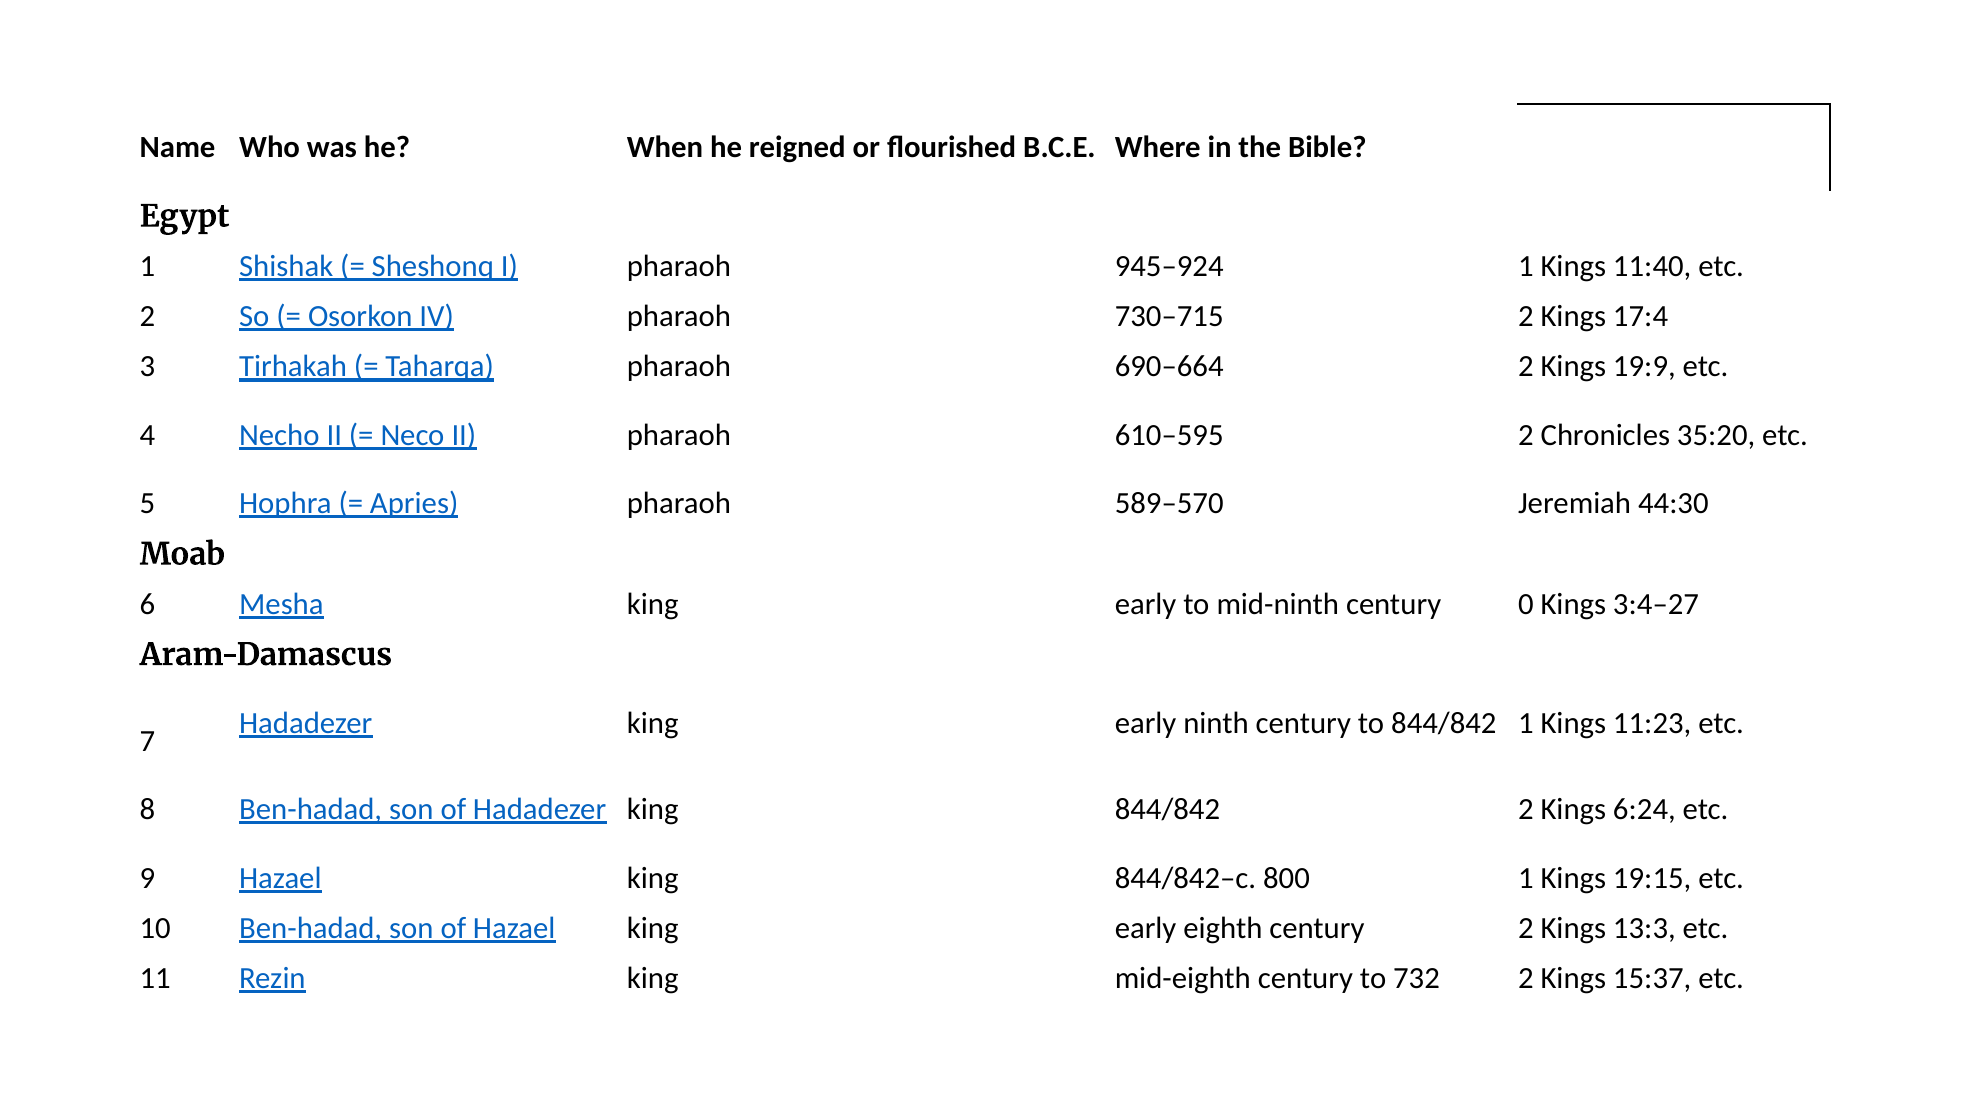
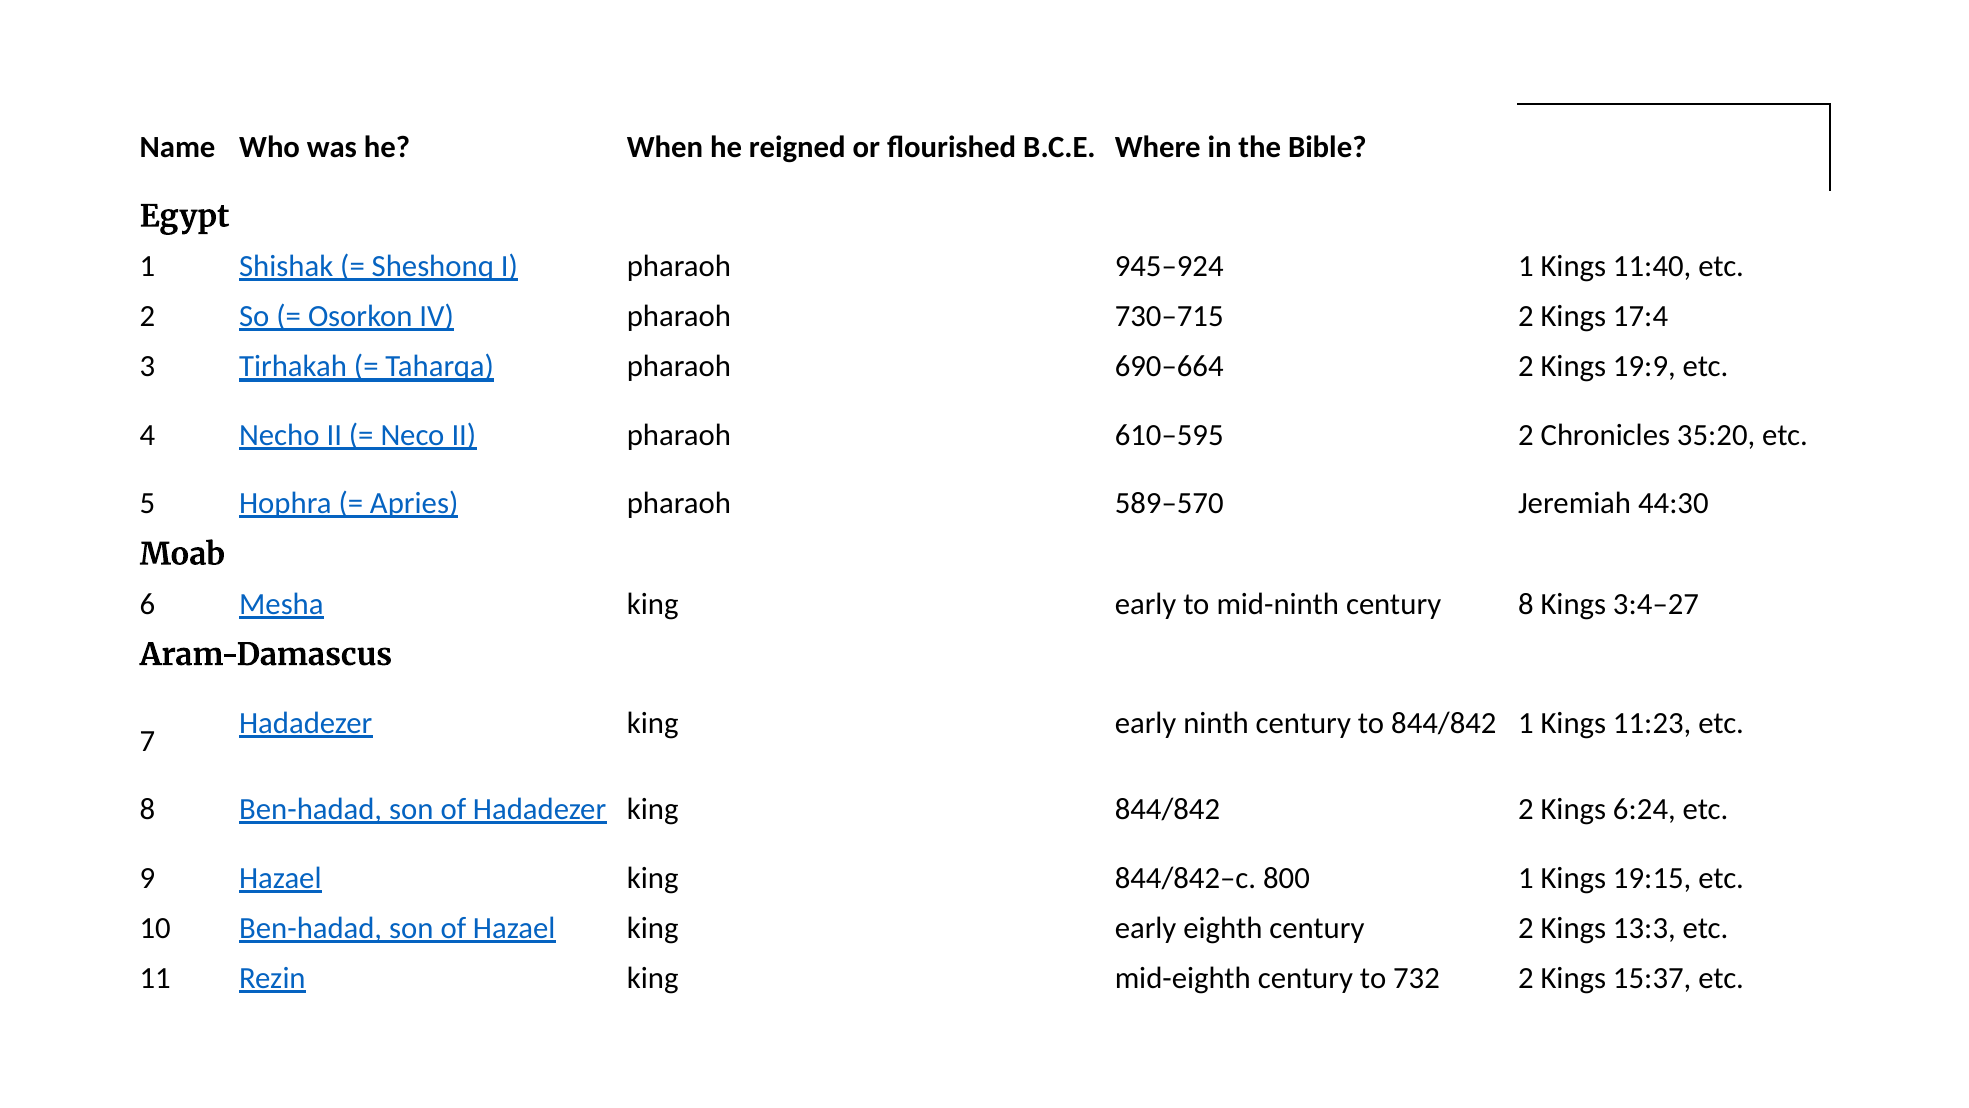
century 0: 0 -> 8 (1526, 604)
